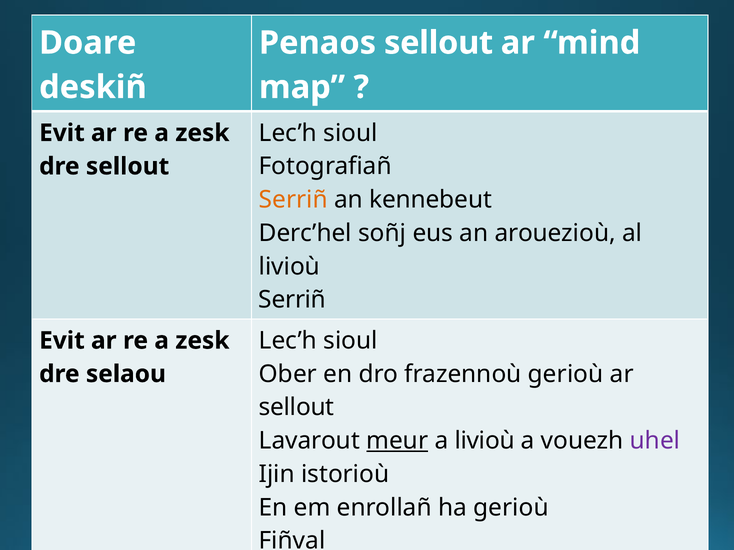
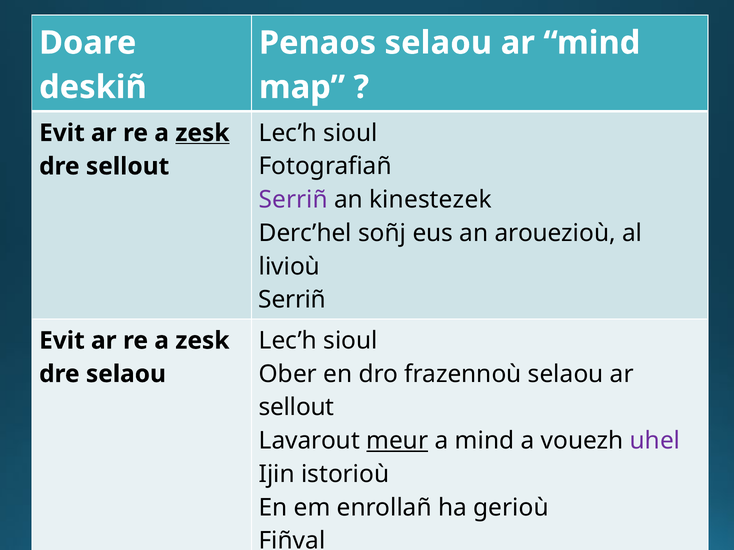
Penaos sellout: sellout -> selaou (438, 43)
zesk underline: none -> present (202, 133)
Serriñ colour: orange -> purple (293, 200)
kennebeut: kennebeut -> kinestezek (430, 200)
frazennoù gerioù: gerioù -> selaou (566, 374)
a livioù: livioù -> mind (484, 441)
